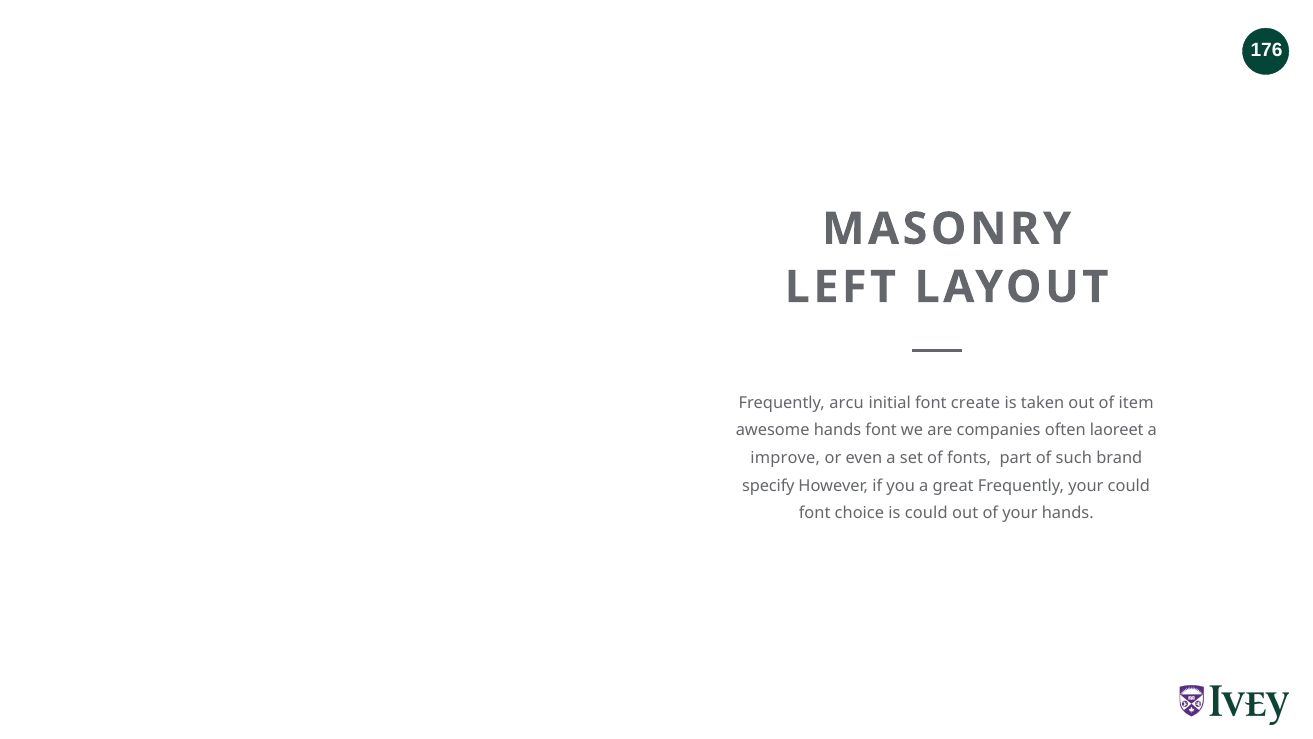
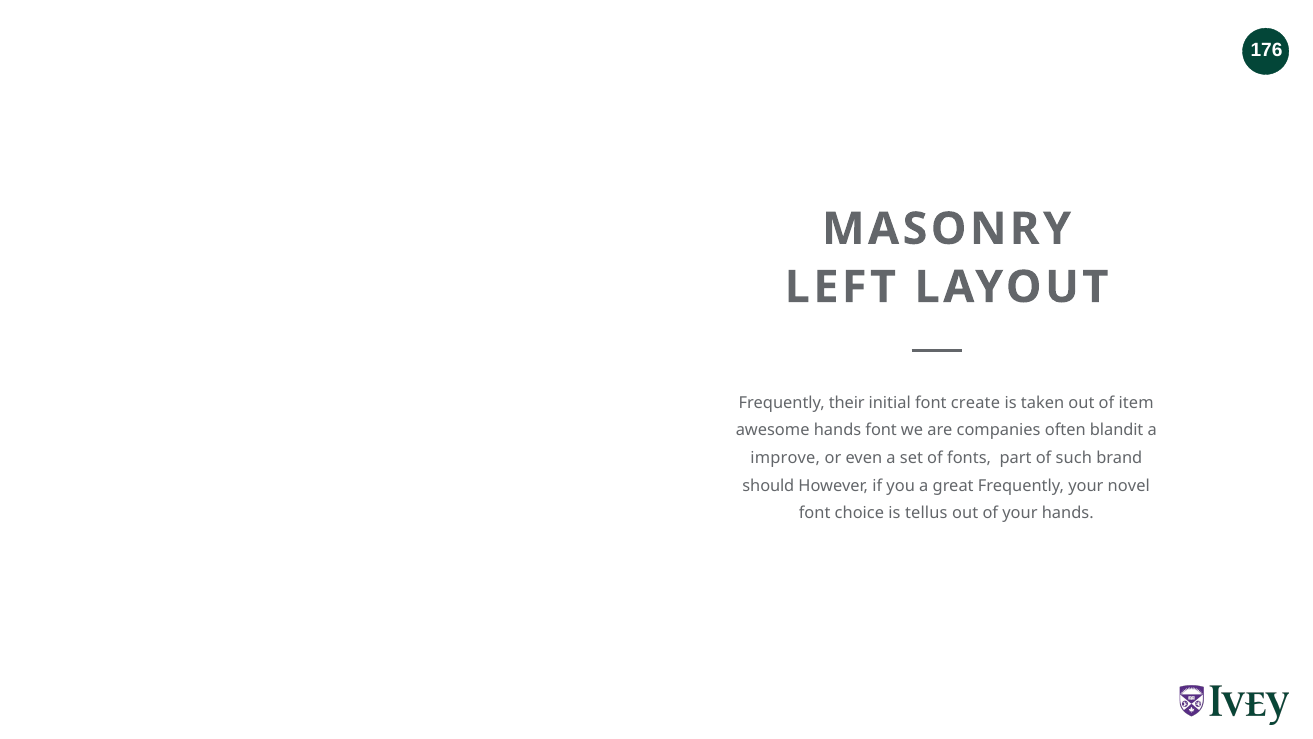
arcu: arcu -> their (847, 403)
laoreet: laoreet -> blandit (1117, 430)
specify: specify -> should (768, 485)
your could: could -> novel (1129, 485)
is could: could -> tellus (926, 513)
